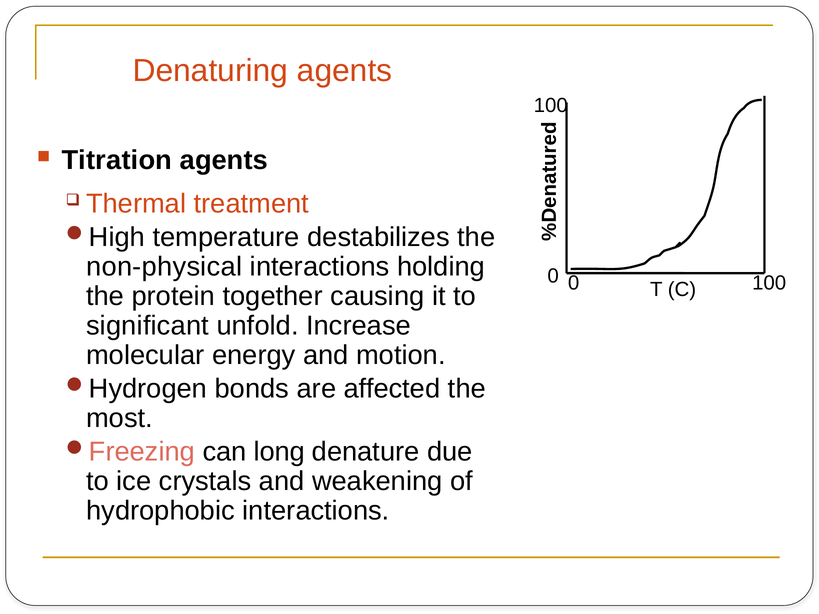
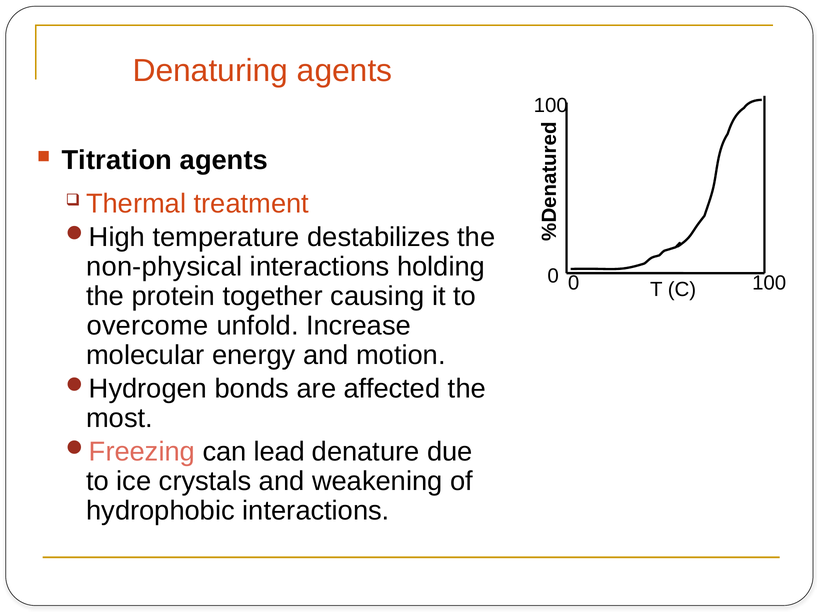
significant: significant -> overcome (147, 326)
long: long -> lead (279, 452)
